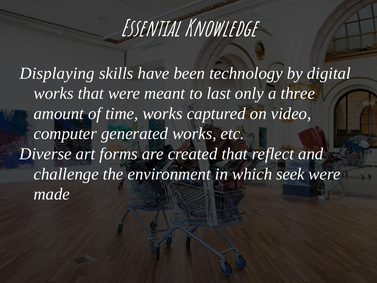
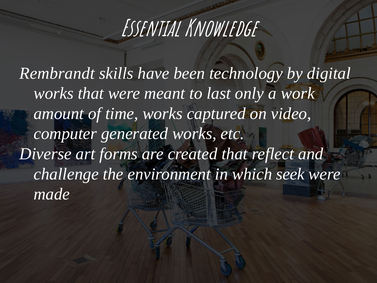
Displaying: Displaying -> Rembrandt (57, 73)
three: three -> work (298, 93)
